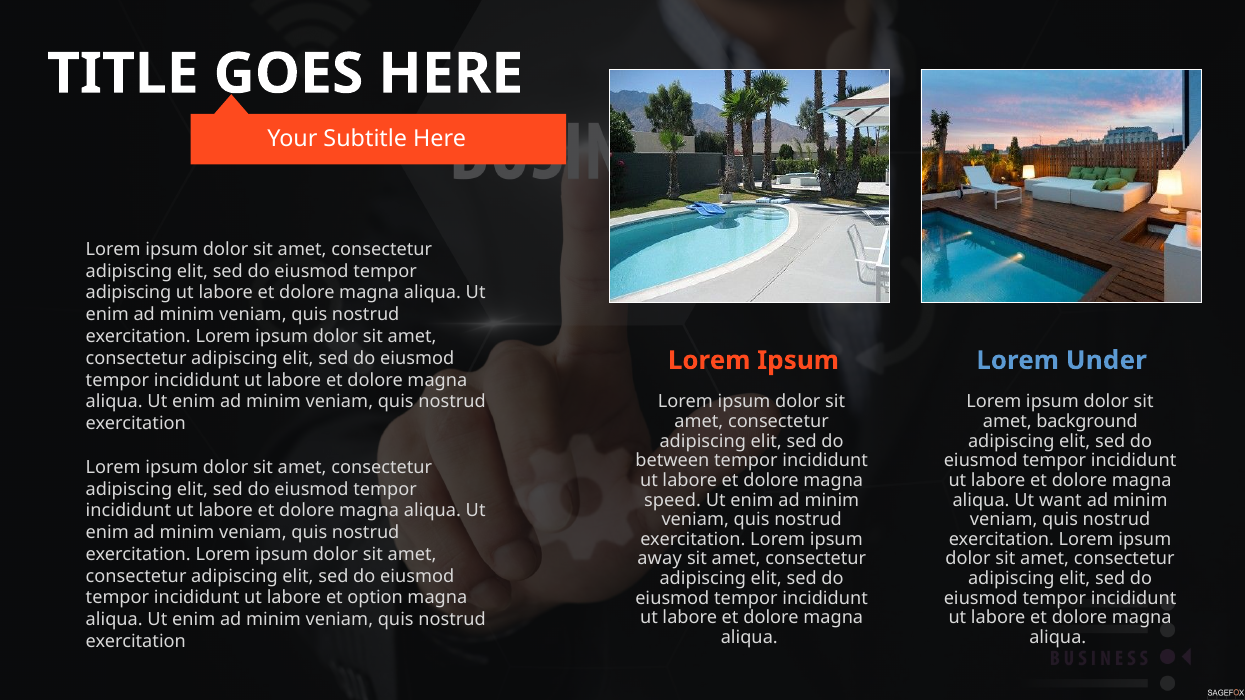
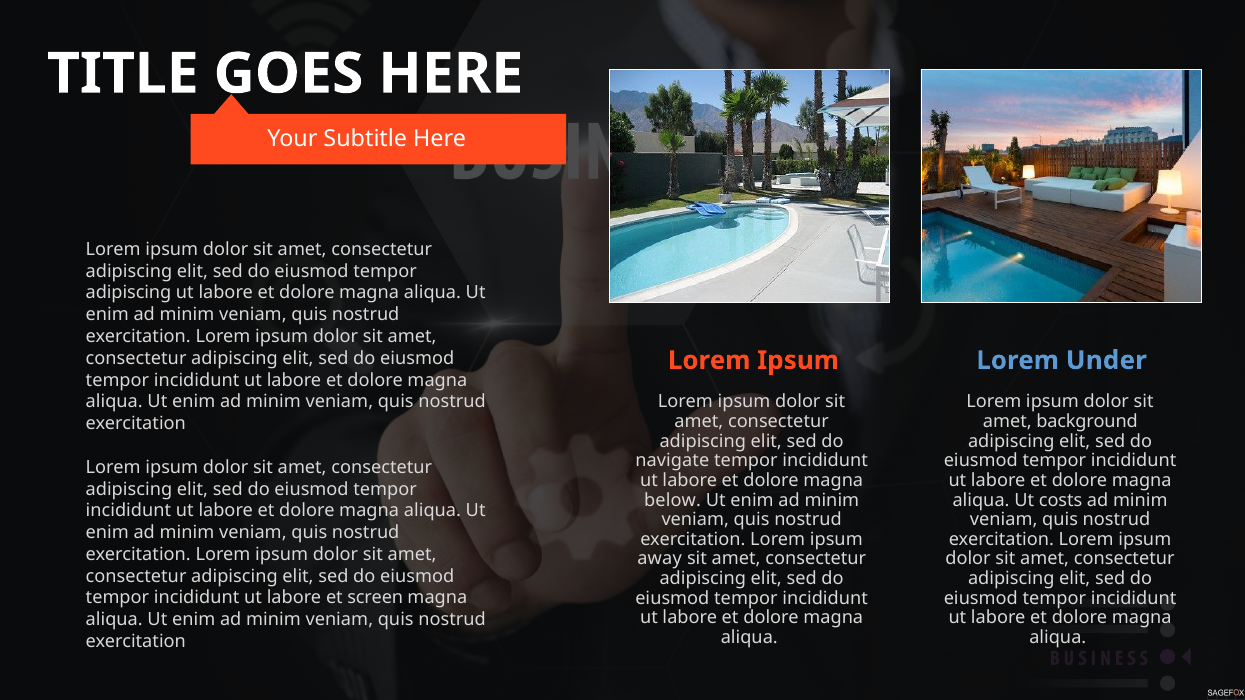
between: between -> navigate (672, 461)
speed: speed -> below (673, 500)
want: want -> costs (1061, 500)
option: option -> screen (375, 598)
